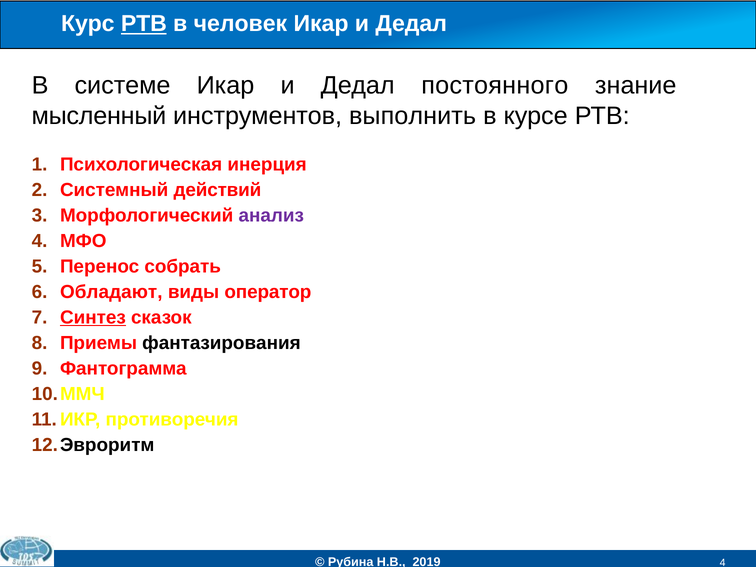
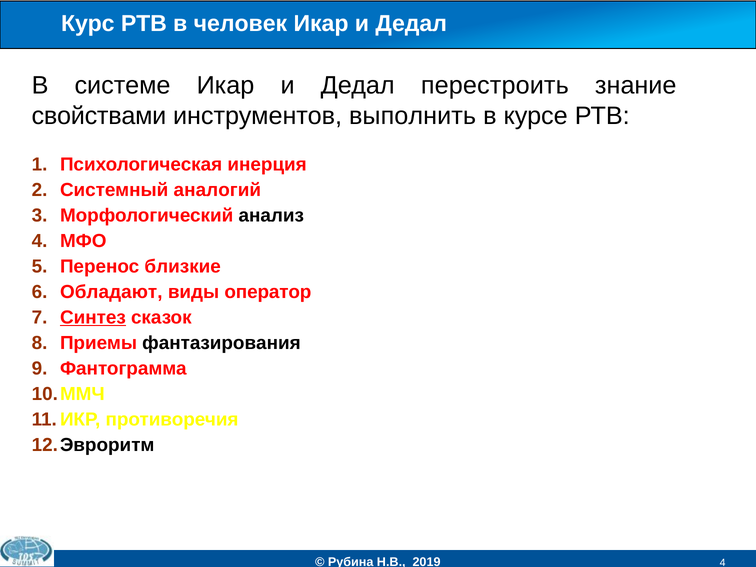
РТВ underline: present -> none (144, 24)
постоянного: постоянного -> перестроить (495, 85)
мысленный: мысленный -> свойствами (99, 116)
действий: действий -> аналогий (217, 190)
анализ colour: purple -> black (271, 215)
собрать: собрать -> близкие (183, 266)
